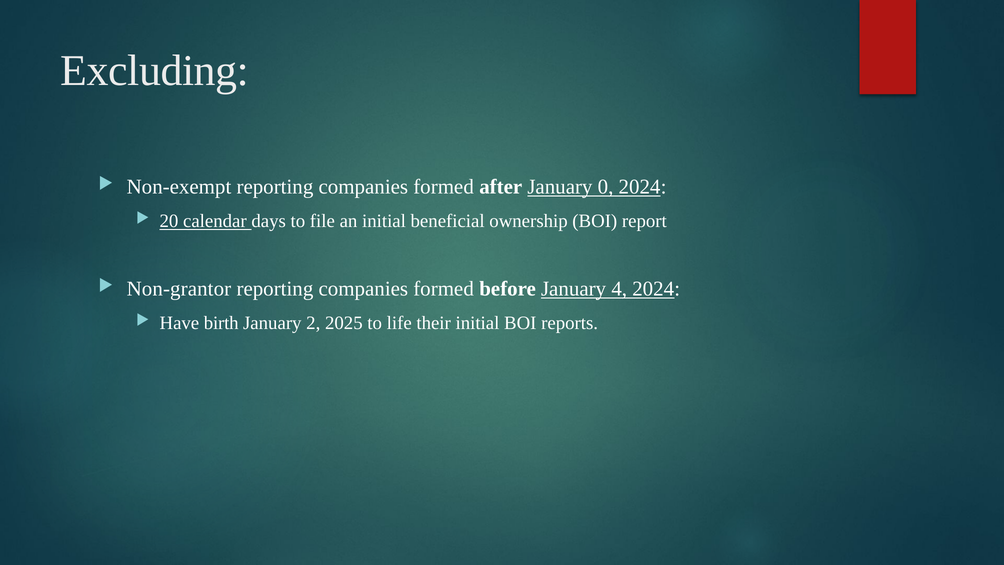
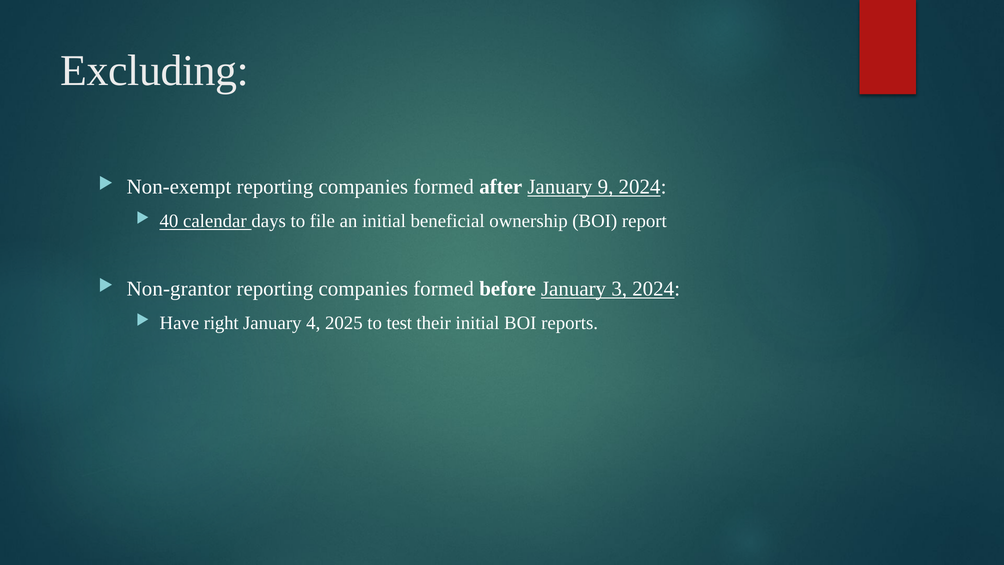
0: 0 -> 9 (606, 187)
20: 20 -> 40 (169, 221)
4: 4 -> 3 (619, 289)
birth: birth -> right (221, 323)
2: 2 -> 4 (313, 323)
life: life -> test (399, 323)
